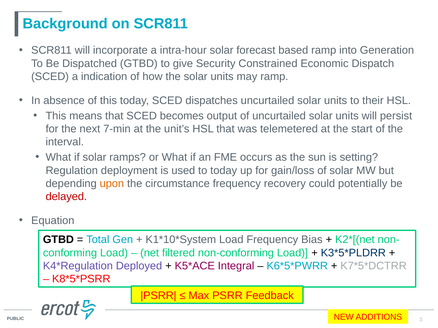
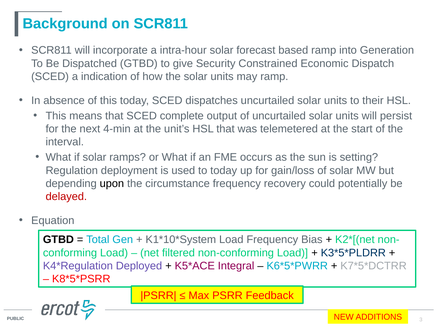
becomes: becomes -> complete (182, 116)
7-min: 7-min -> 4-min (117, 129)
upon colour: orange -> black (112, 184)
